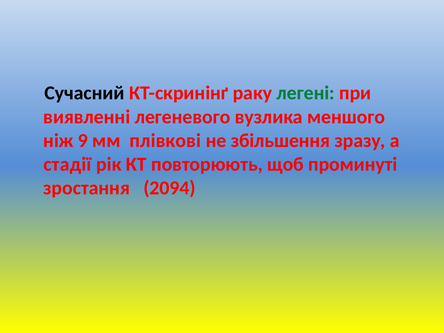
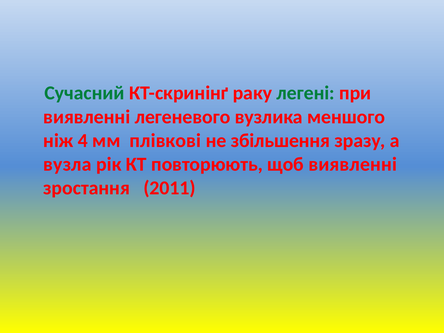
Сучасний colour: black -> green (85, 93)
9: 9 -> 4 (83, 141)
стадії: стадії -> вузла (67, 164)
щоб проминуті: проминуті -> виявленні (353, 164)
2094: 2094 -> 2011 (170, 188)
